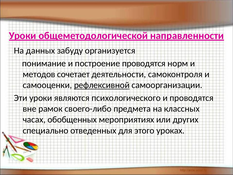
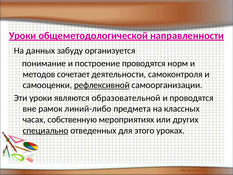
психологического: психологического -> образовательной (126, 98)
своего-либо: своего-либо -> линий-либо (88, 109)
обобщенных: обобщенных -> собственную (72, 119)
специально underline: none -> present (46, 130)
